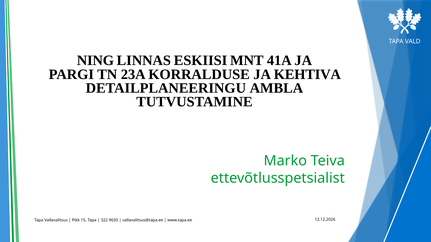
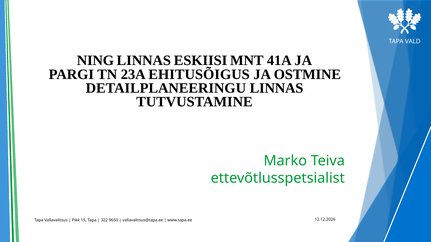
KORRALDUSE: KORRALDUSE -> EHITUSÕIGUS (199, 74)
KEHTIVA: KEHTIVA -> OSTMINE (307, 74)
DETAILPLANEERINGU AMBLA: AMBLA -> LINNAS (277, 88)
